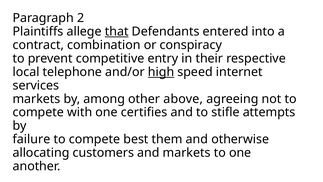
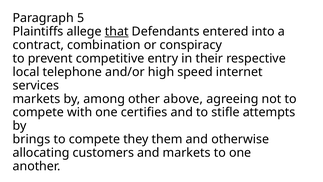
2: 2 -> 5 (81, 18)
high underline: present -> none (161, 72)
failure: failure -> brings (31, 139)
best: best -> they (136, 139)
